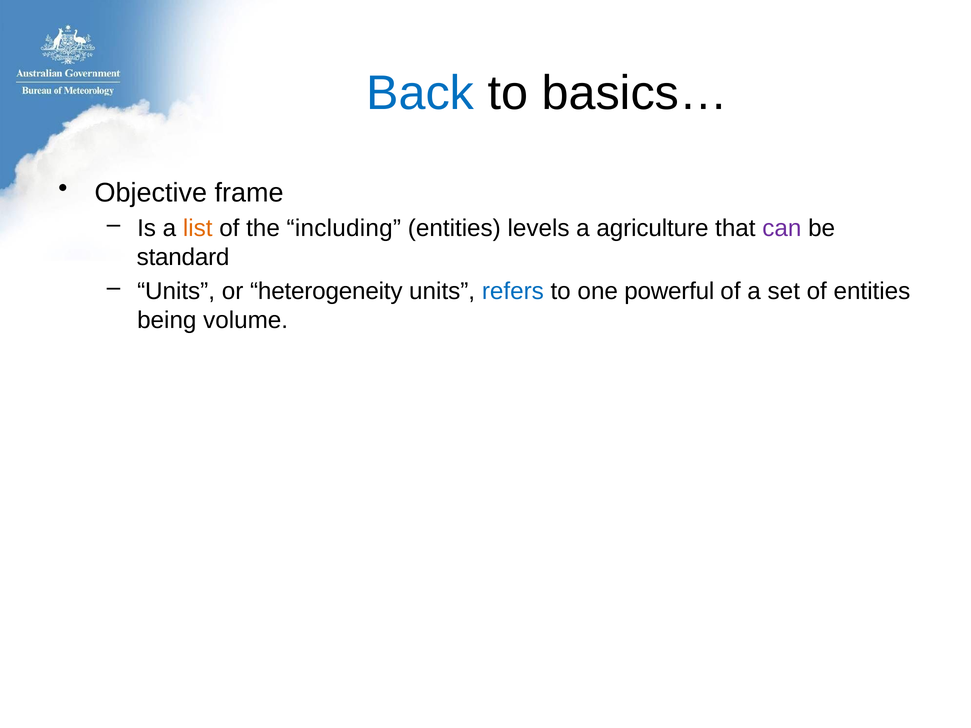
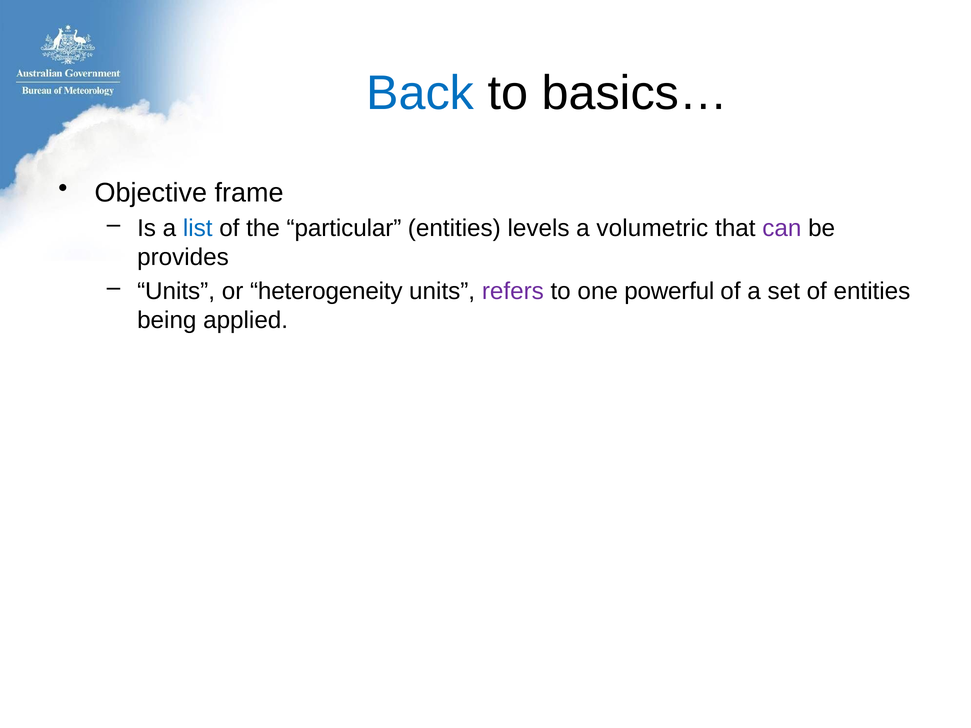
list colour: orange -> blue (198, 228)
including: including -> particular (344, 228)
agriculture: agriculture -> volumetric (652, 228)
standard: standard -> provides (183, 257)
refers colour: blue -> purple (513, 291)
volume: volume -> applied (246, 321)
